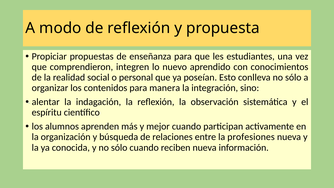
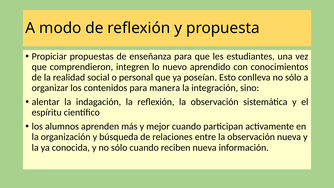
entre la profesiones: profesiones -> observación (251, 137)
